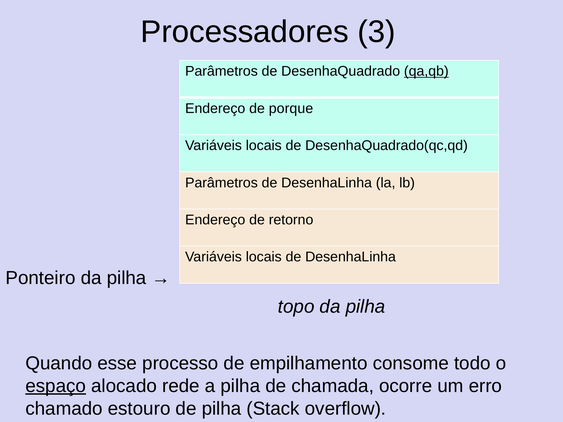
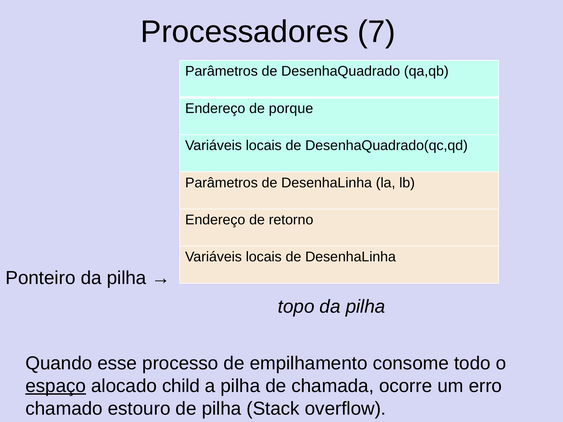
3: 3 -> 7 (377, 32)
qa,qb underline: present -> none (426, 71)
rede: rede -> child (181, 386)
